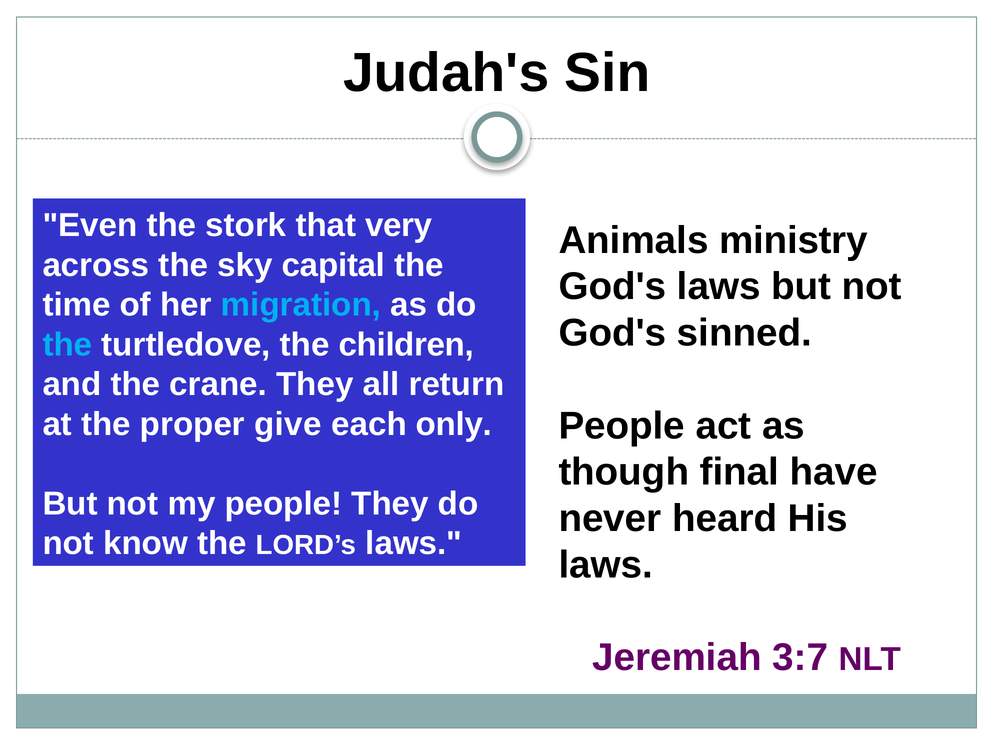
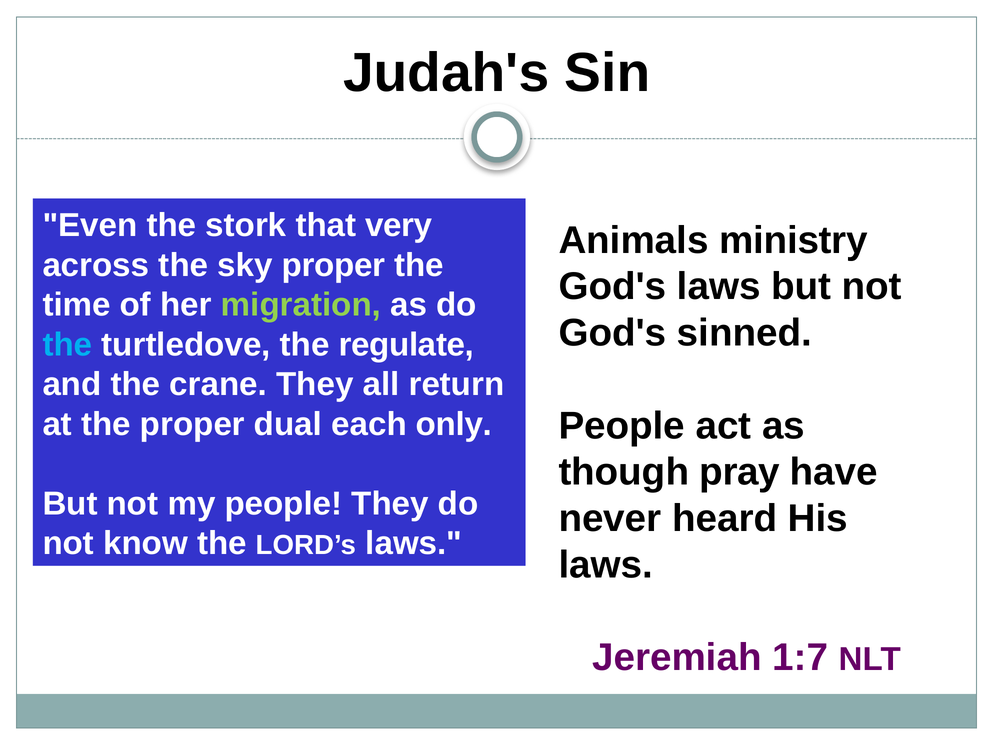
sky capital: capital -> proper (334, 265)
migration colour: light blue -> light green (301, 305)
children: children -> regulate (406, 345)
give: give -> dual (288, 424)
final: final -> pray (740, 473)
3:7: 3:7 -> 1:7 (800, 658)
